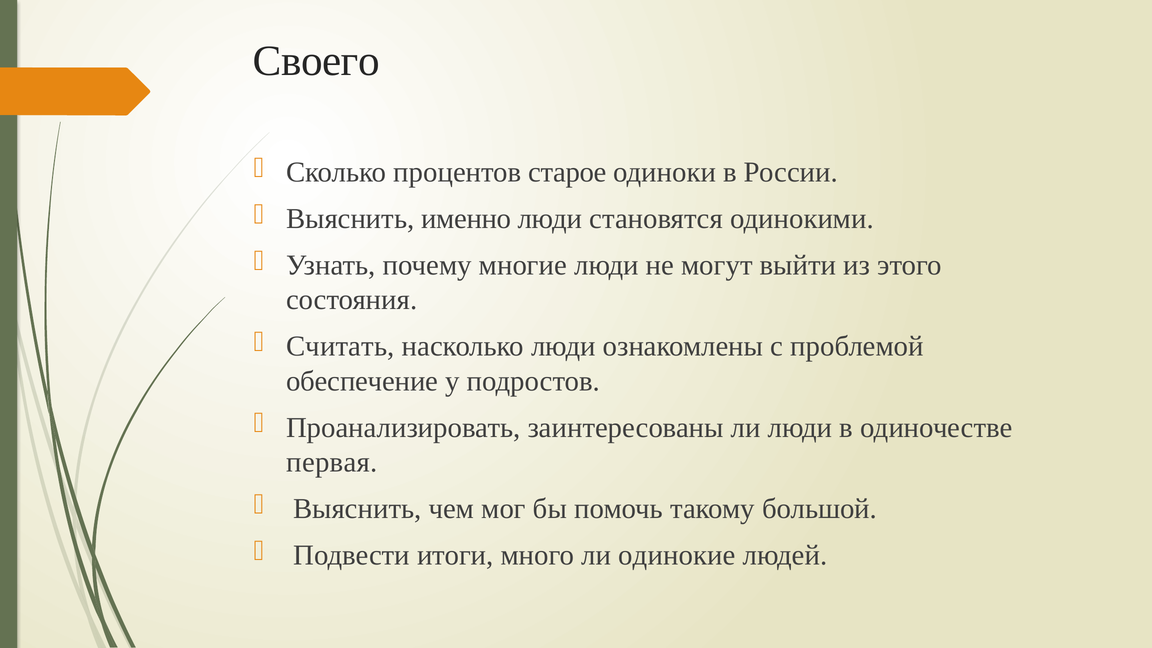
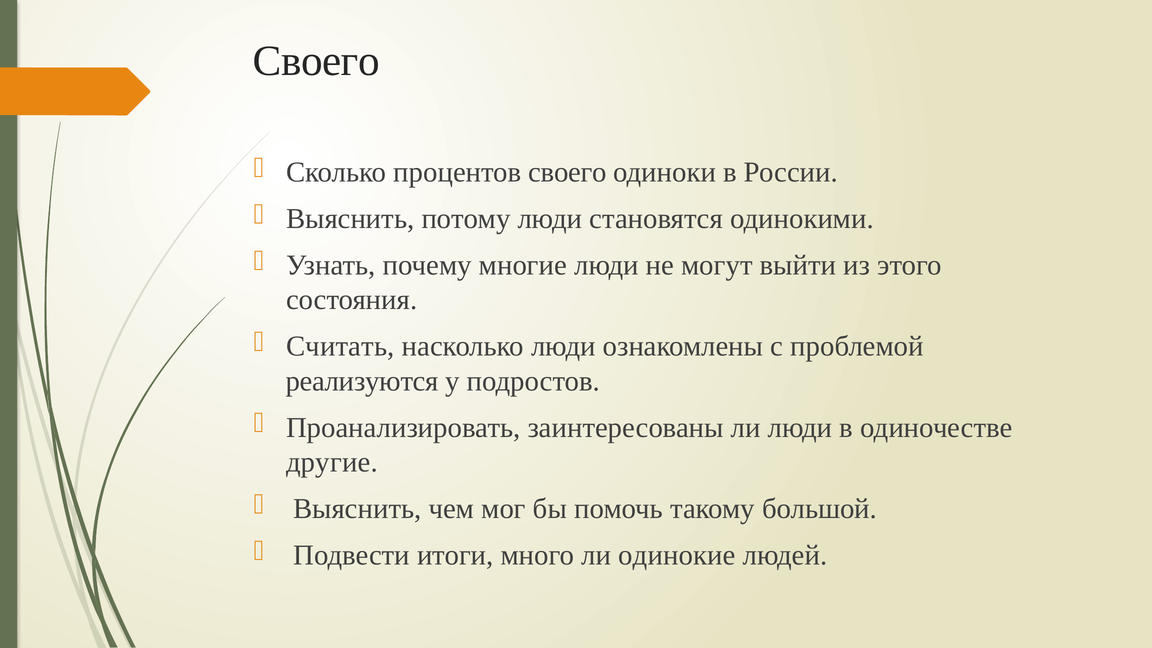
процентов старое: старое -> своего (567, 172)
именно: именно -> потому (466, 219)
обеспечение: обеспечение -> реализуются (362, 381)
первая: первая -> другие (332, 462)
